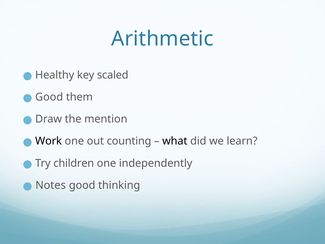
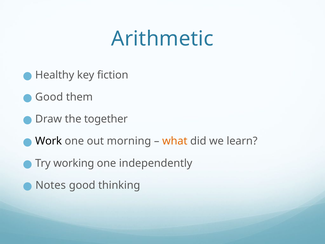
scaled: scaled -> fiction (113, 75)
mention: mention -> together (106, 119)
counting: counting -> morning (129, 141)
what colour: black -> orange (175, 141)
children: children -> working (74, 163)
